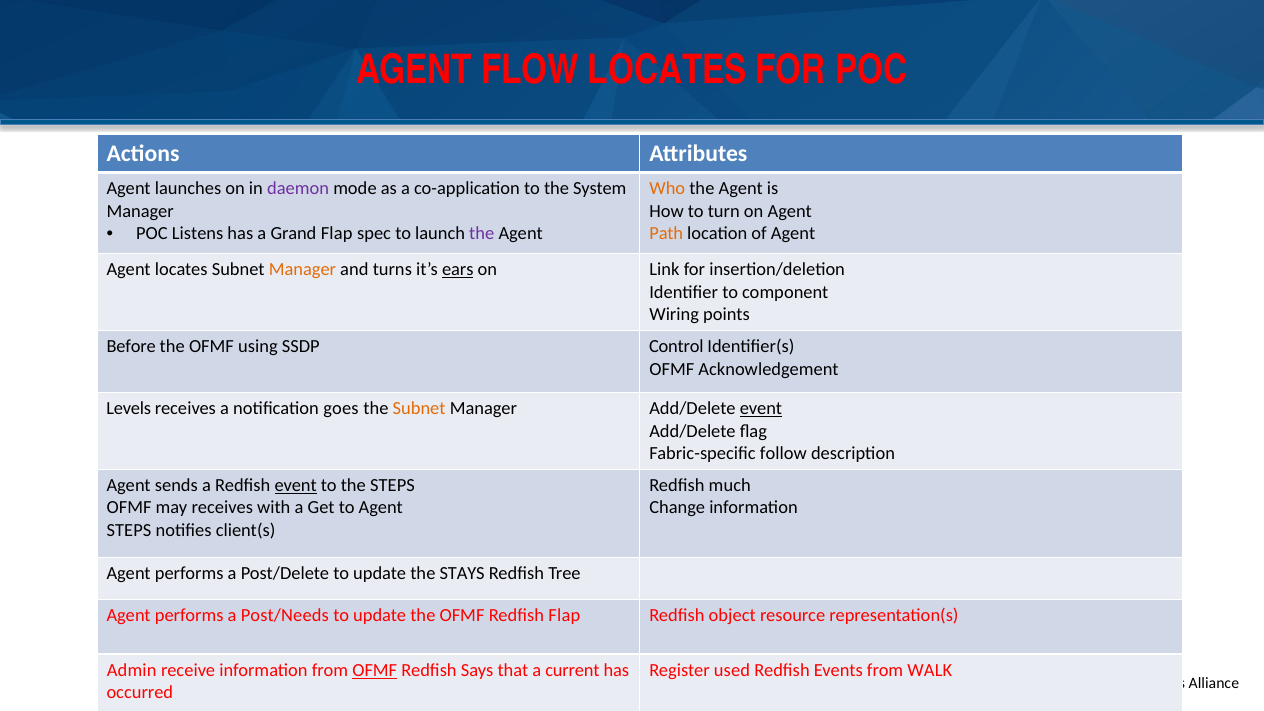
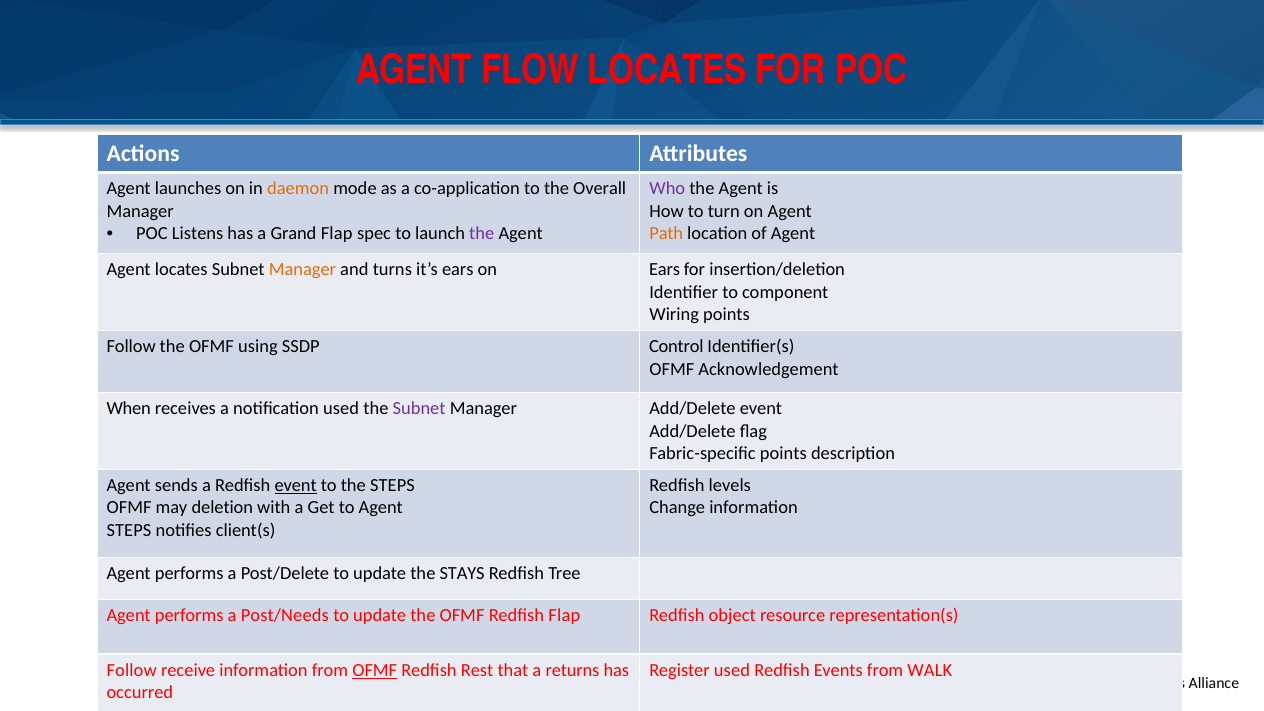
daemon colour: purple -> orange (298, 189)
System: System -> Overall (600, 189)
Who colour: orange -> purple (667, 189)
ears underline: present -> none (458, 270)
on Link: Link -> Ears (665, 270)
Before: Before -> Follow (131, 347)
Levels: Levels -> When (129, 409)
notification goes: goes -> used (341, 409)
Subnet colour: orange -> purple (419, 409)
event underline: present -> none (761, 409)
Fabric-specific follow: follow -> points (783, 453)
much: much -> levels (730, 485)
may receives: receives -> deletion (222, 508)
Admin: Admin -> Follow (132, 670)
Says: Says -> Rest (477, 670)
current: current -> returns (572, 670)
